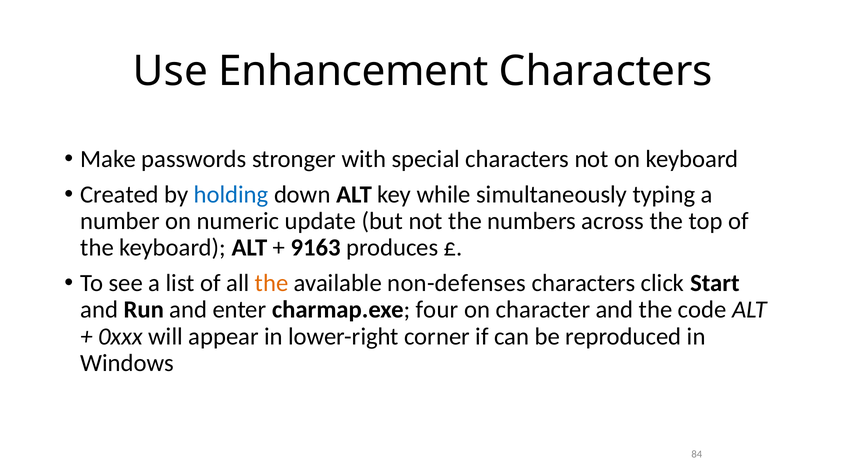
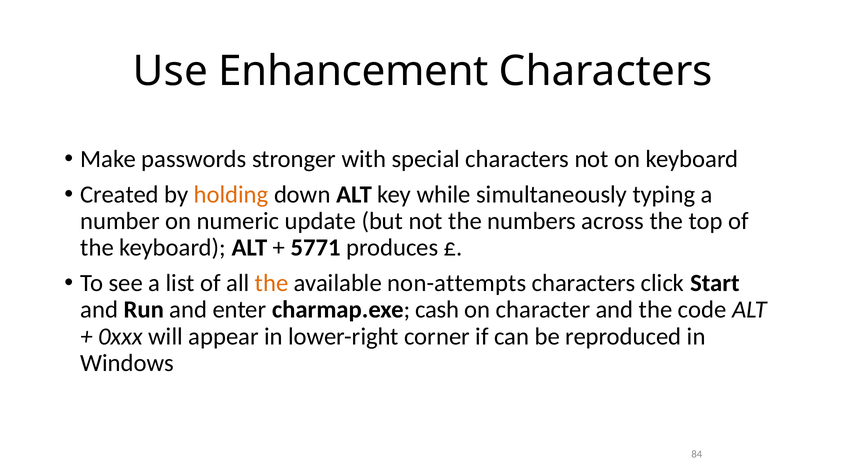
holding colour: blue -> orange (231, 194)
9163: 9163 -> 5771 (316, 248)
non-defenses: non-defenses -> non-attempts (457, 283)
four: four -> cash (437, 310)
